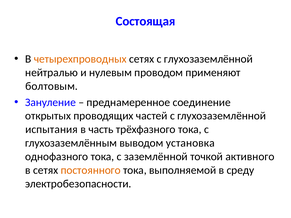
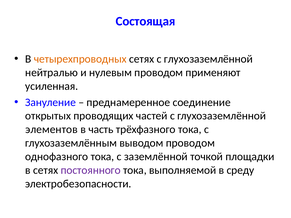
болтовым: болтовым -> усиленная (52, 86)
испытания: испытания -> элементов (51, 130)
выводом установка: установка -> проводом (190, 143)
активного: активного -> площадки (250, 157)
постоянного colour: orange -> purple (91, 170)
